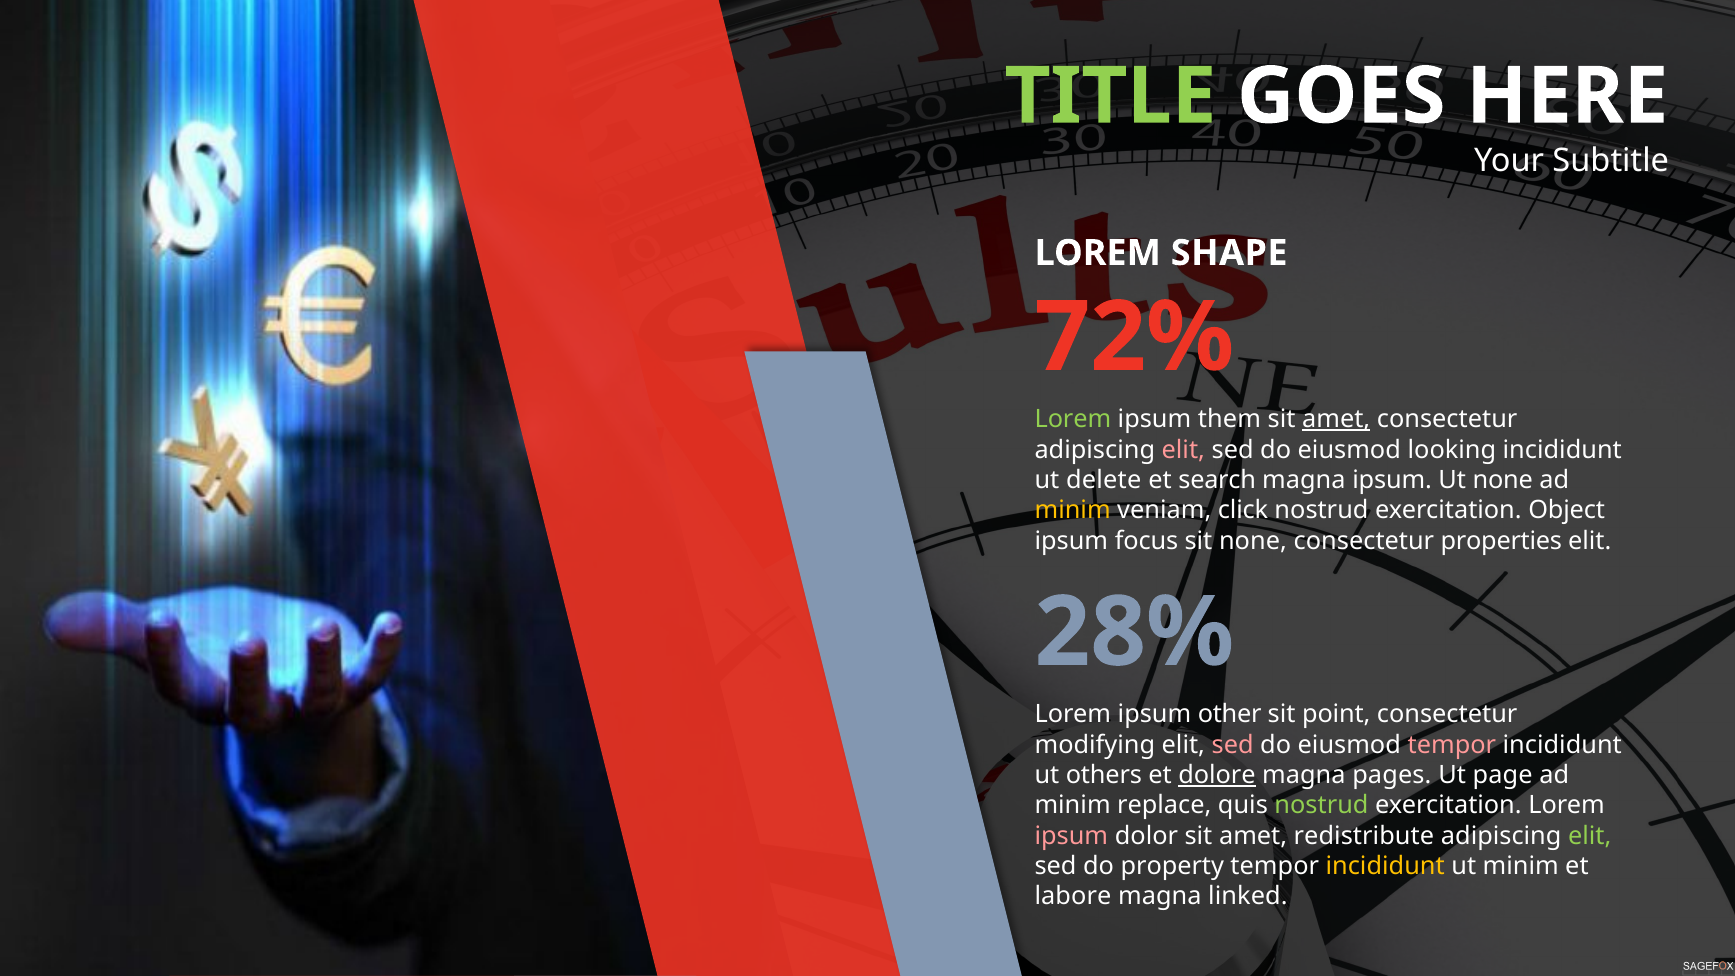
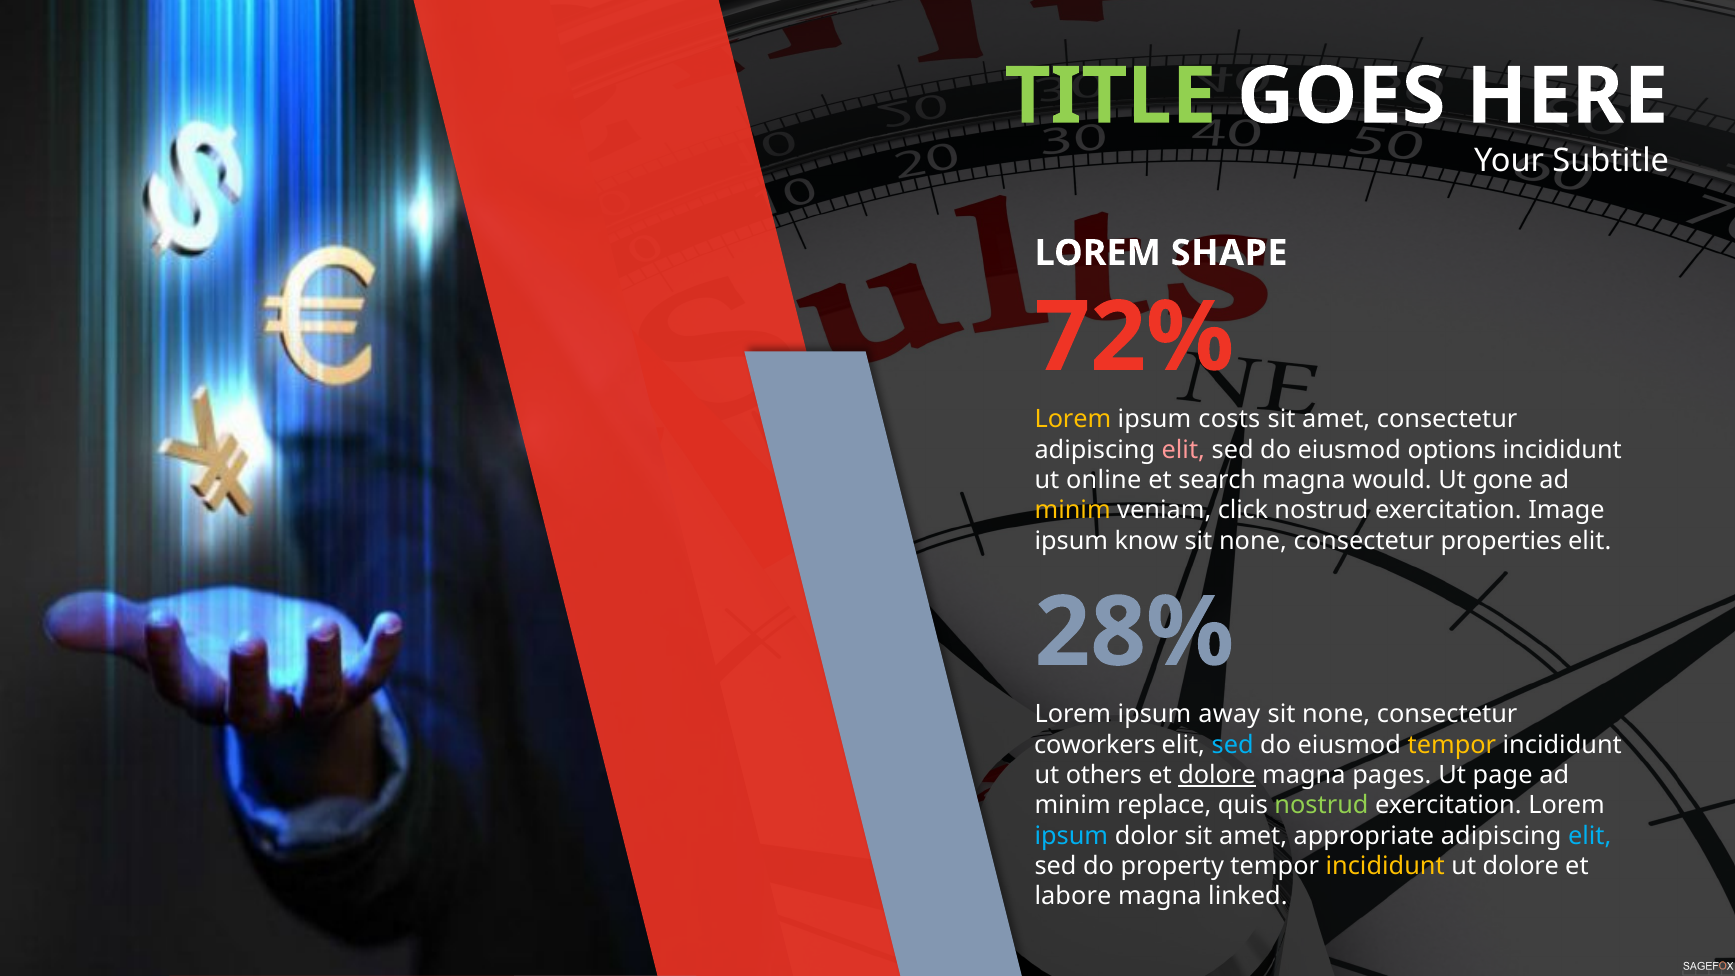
Lorem colour: light green -> yellow (1073, 419)
them: them -> costs (1229, 419)
amet underline: present -> none (1336, 419)
looking: looking -> options (1452, 450)
delete: delete -> online (1104, 480)
magna ipsum: ipsum -> would (1392, 480)
Ut none: none -> gone (1503, 480)
Object: Object -> Image (1567, 510)
focus: focus -> know (1147, 541)
other: other -> away (1229, 714)
point: point -> none (1336, 714)
modifying: modifying -> coworkers (1095, 745)
sed colour: pink -> light blue (1233, 745)
tempor colour: pink -> yellow (1452, 745)
ipsum colour: pink -> light blue (1071, 836)
redistribute: redistribute -> appropriate (1364, 836)
elit colour: light green -> light blue (1590, 836)
ut minim: minim -> dolore (1521, 866)
